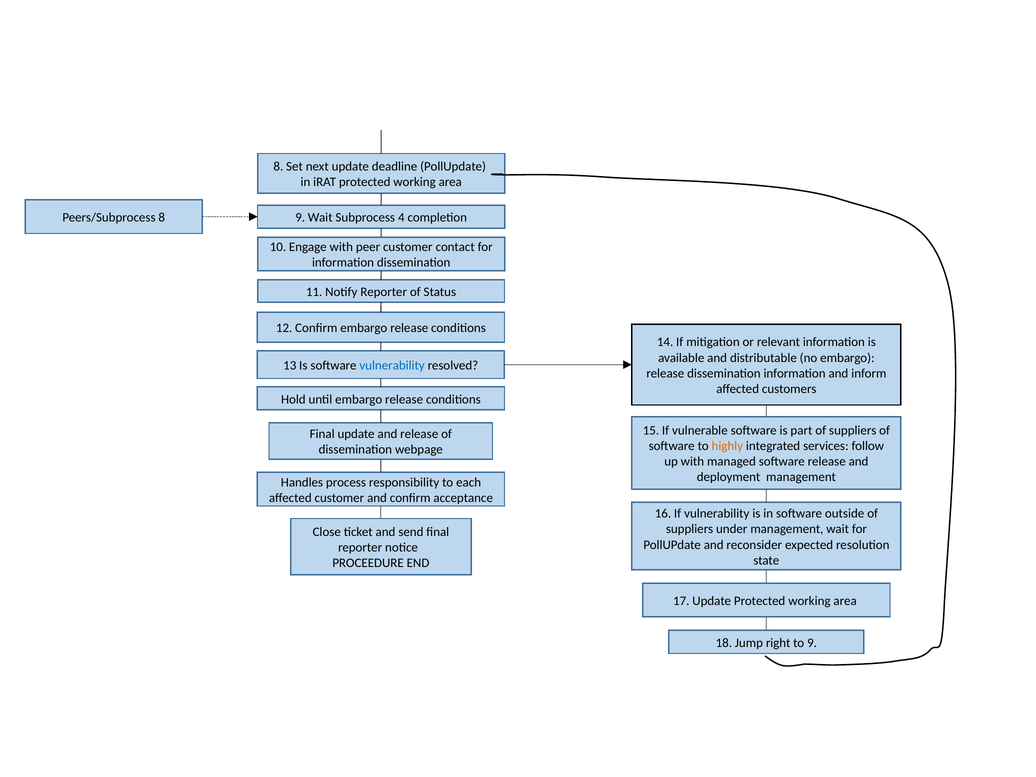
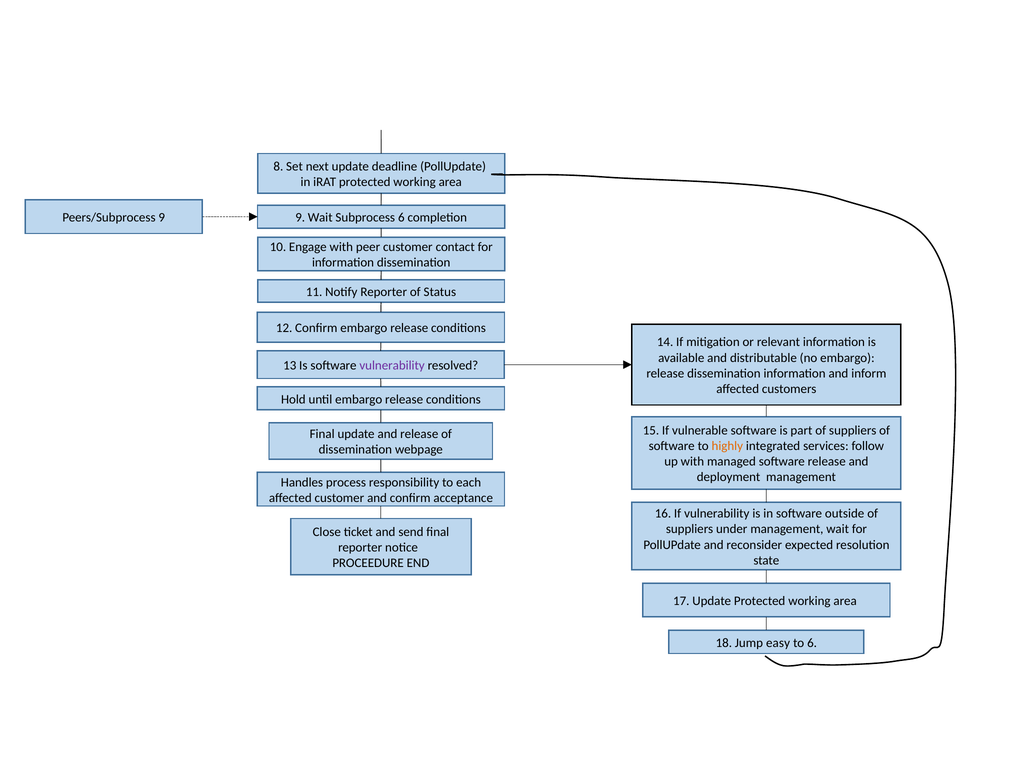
Peers/Subprocess 8: 8 -> 9 (162, 218)
Subprocess 4: 4 -> 6 (401, 218)
vulnerability colour: blue -> purple (392, 366)
right: right -> easy (778, 643)
to 9: 9 -> 6 (812, 643)
